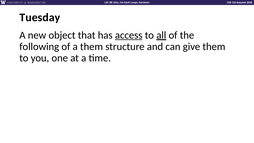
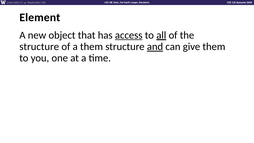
Tuesday: Tuesday -> Element (40, 17)
following: following -> structure (39, 47)
and underline: none -> present (155, 47)
